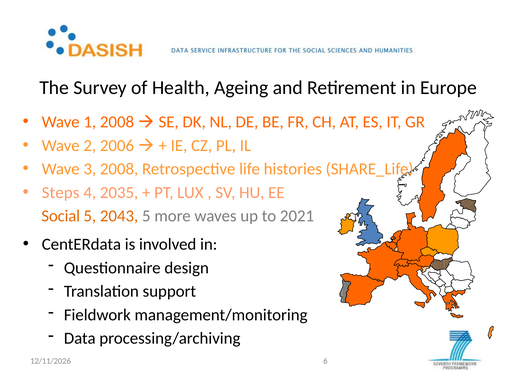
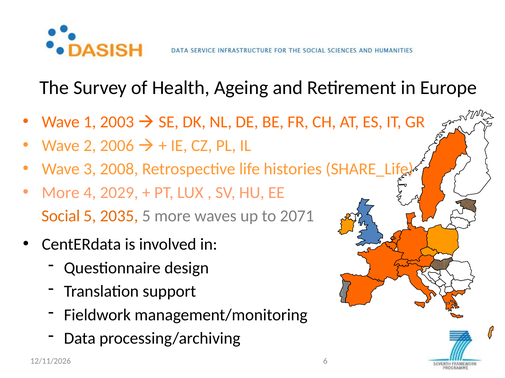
1 2008: 2008 -> 2003 (117, 122)
Steps: Steps -> More (61, 193)
2035: 2035 -> 2029 (119, 193)
2043: 2043 -> 2035 (119, 216)
2021: 2021 -> 2071 (297, 216)
